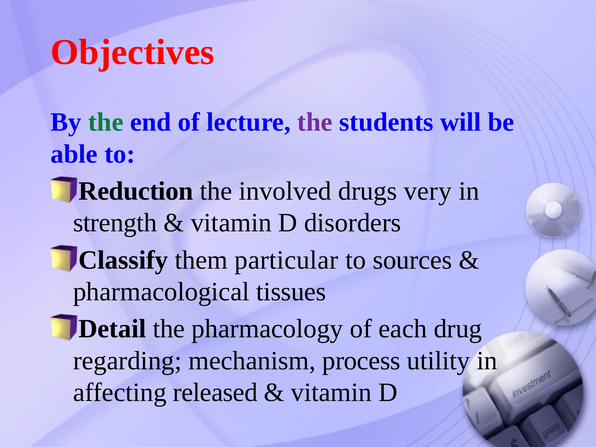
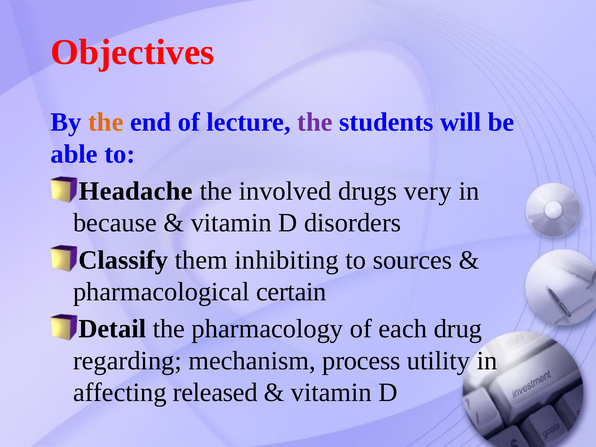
the colour: green -> orange (106, 122)
Reduction: Reduction -> Headache (136, 191)
strength: strength -> because (115, 223)
particular: particular -> inhibiting (287, 260)
tissues: tissues -> certain (291, 292)
